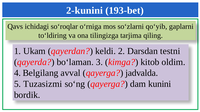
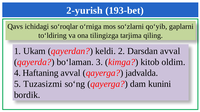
2-kunini: 2-kunini -> 2-yurish (85, 11)
Darsdan testni: testni -> avval (170, 51)
Belgilang: Belgilang -> Haftaning (41, 73)
